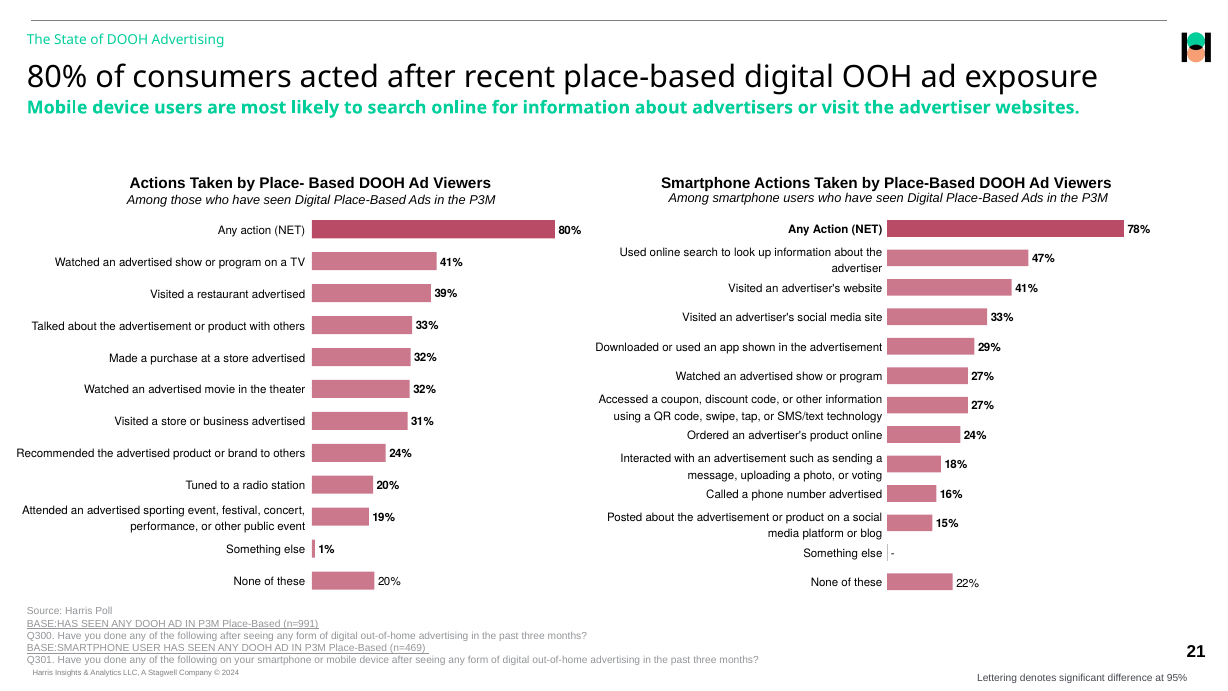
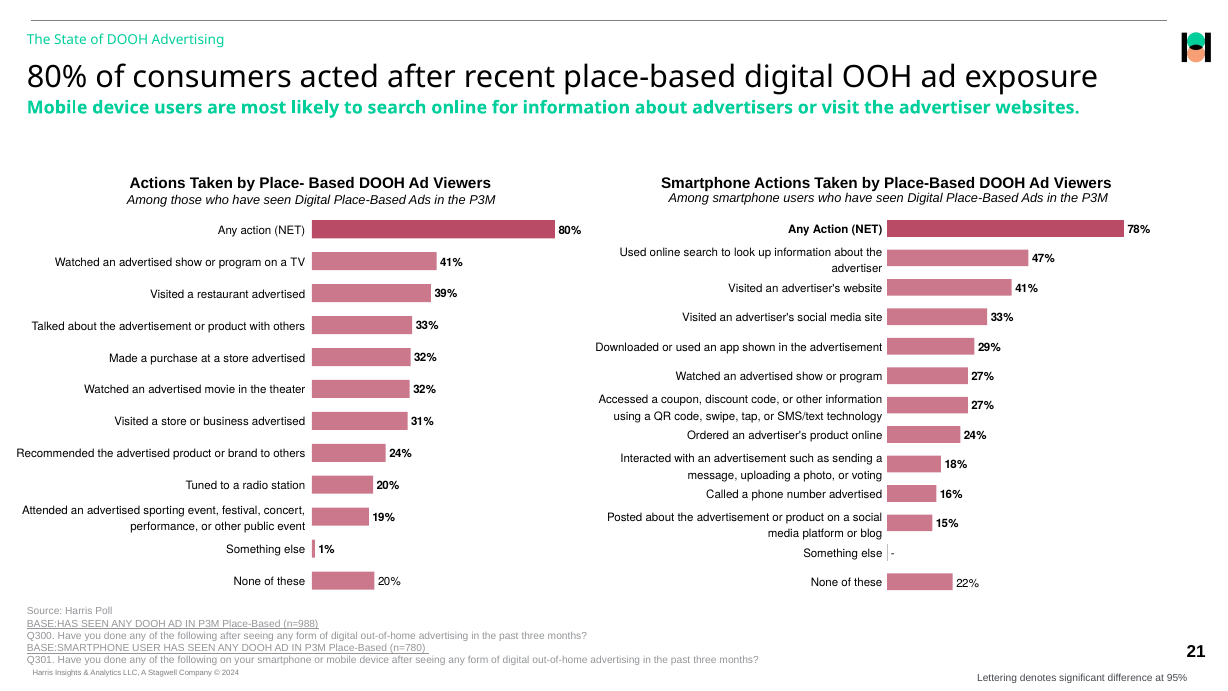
n=991: n=991 -> n=988 (301, 624)
n=469: n=469 -> n=780 (408, 648)
